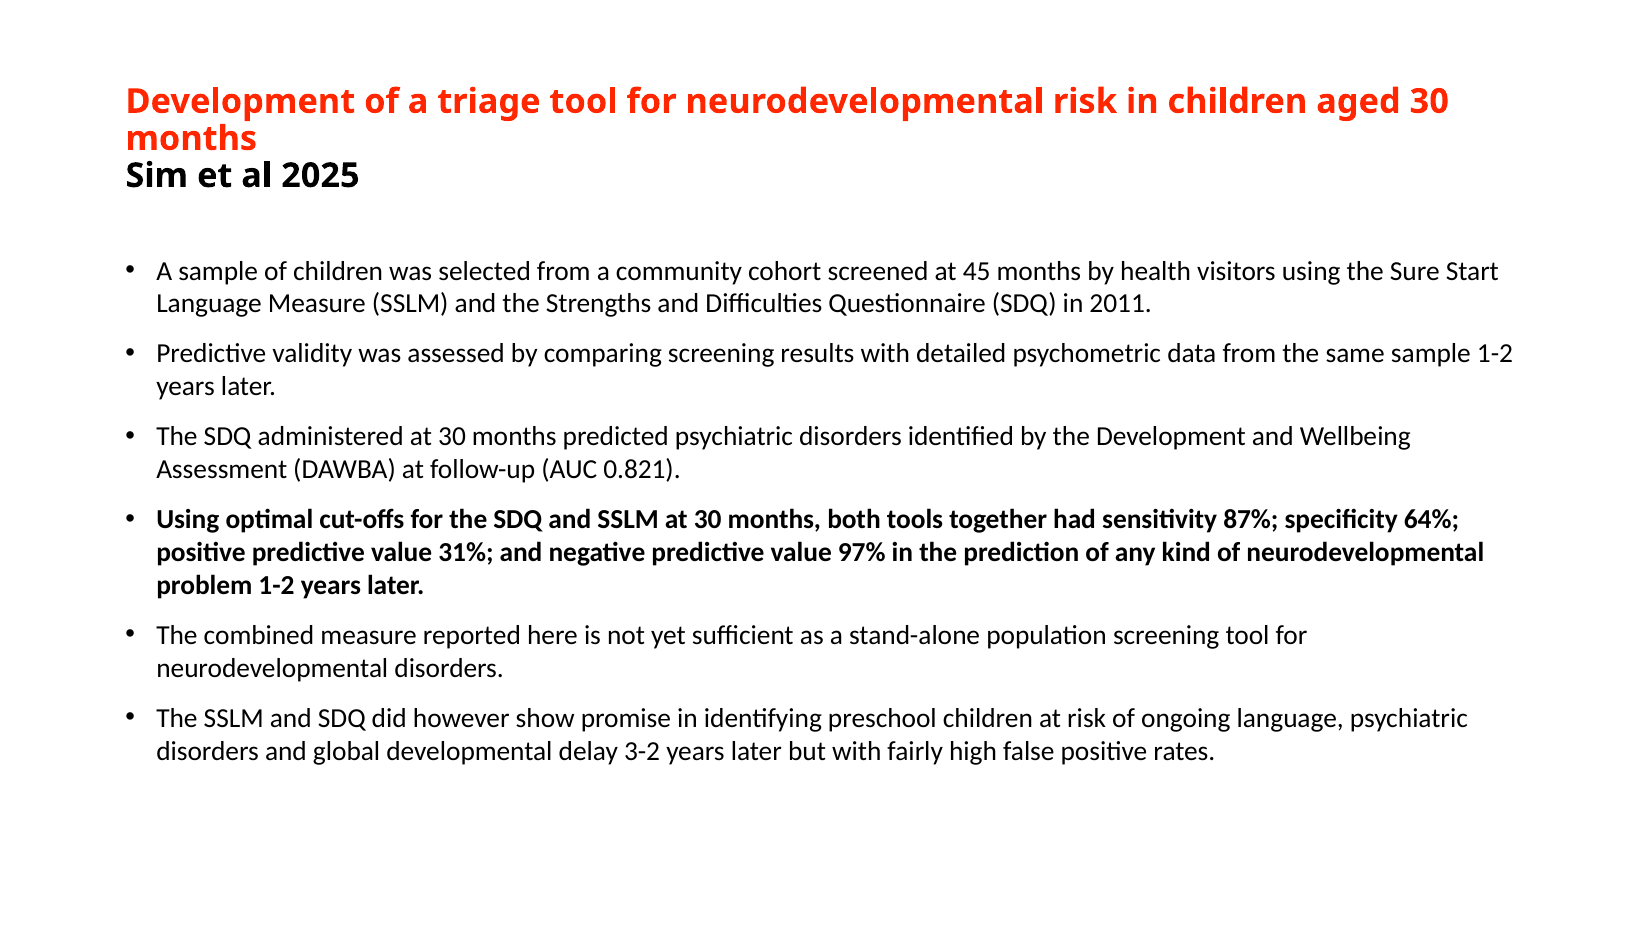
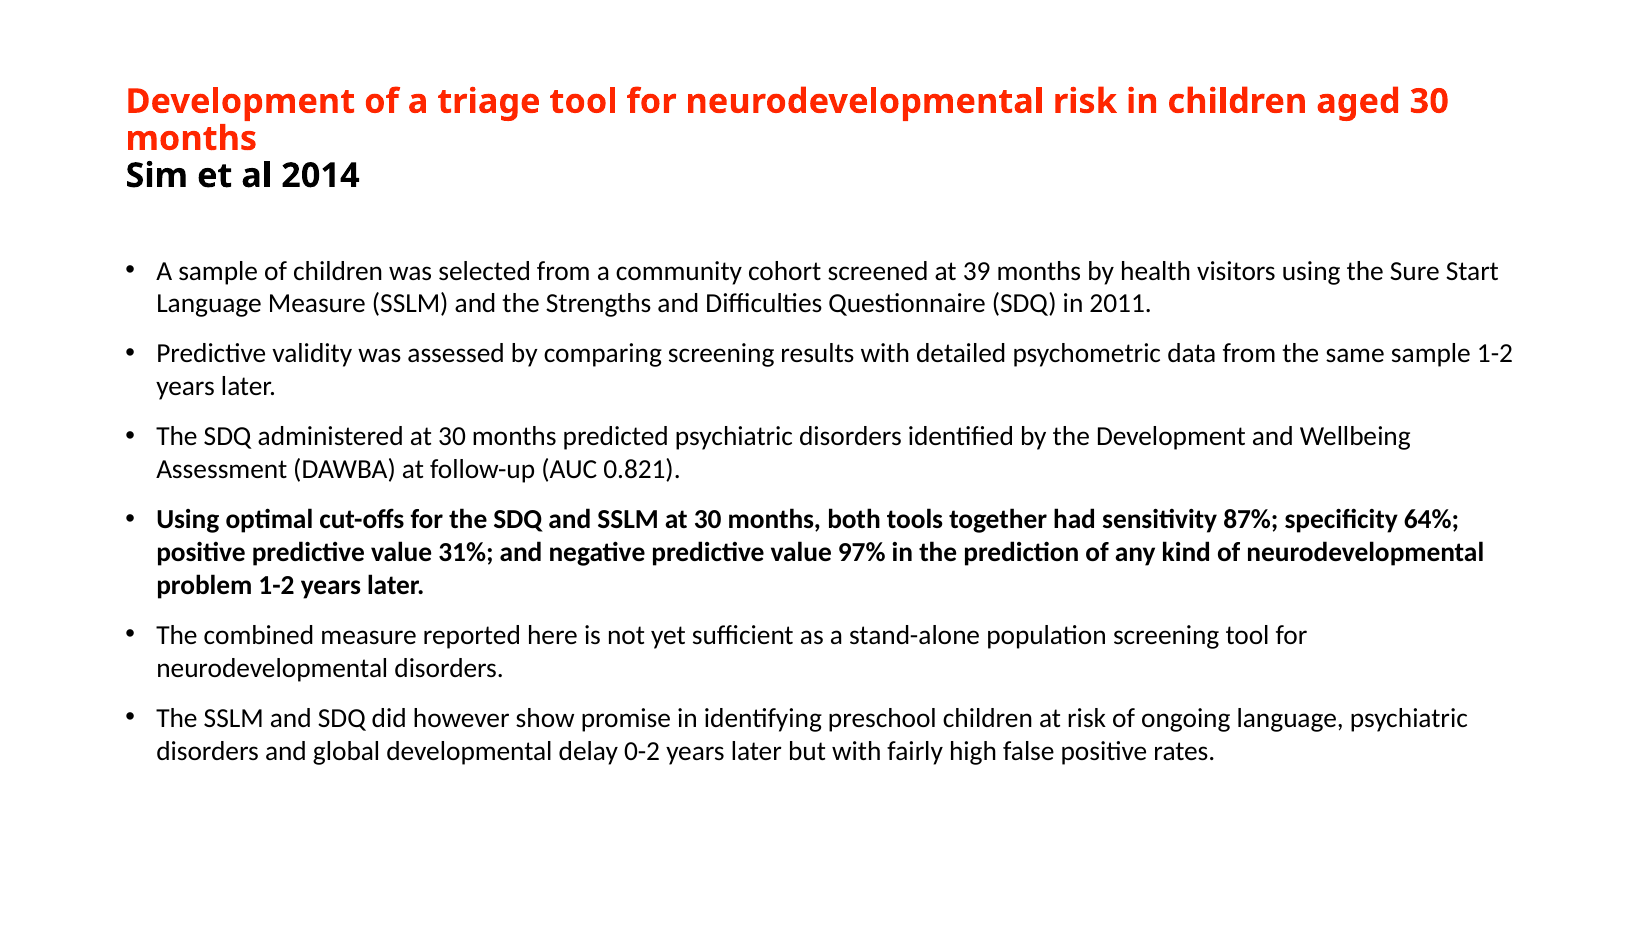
2025: 2025 -> 2014 (320, 176)
45: 45 -> 39 (977, 271)
3-2: 3-2 -> 0-2 (642, 751)
